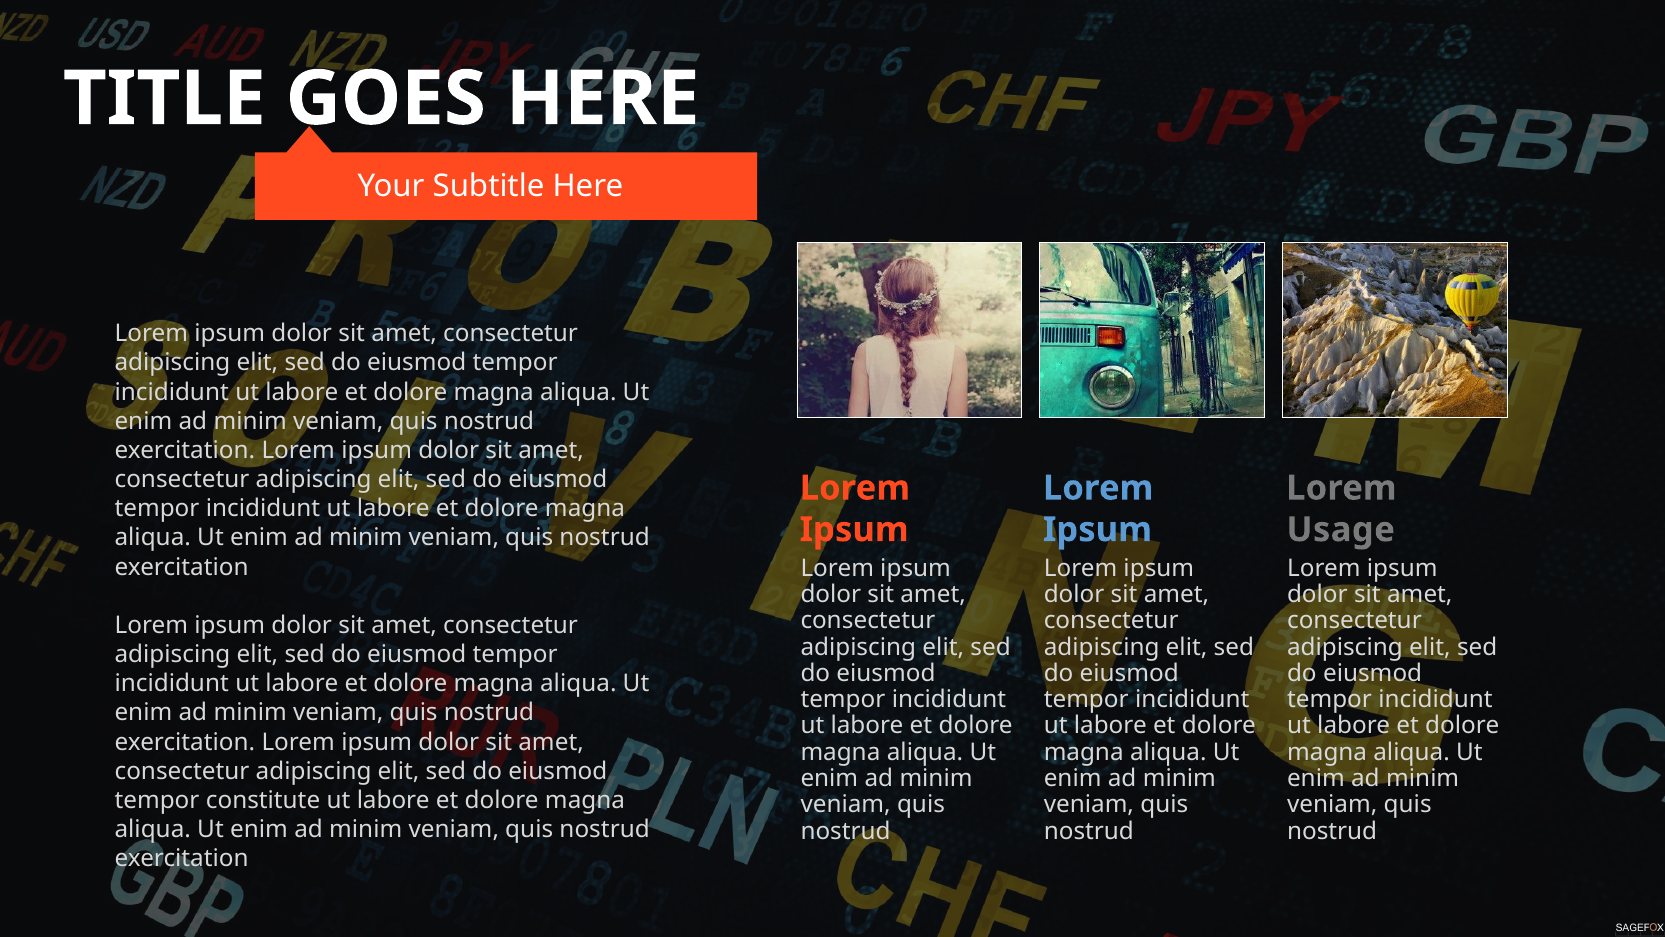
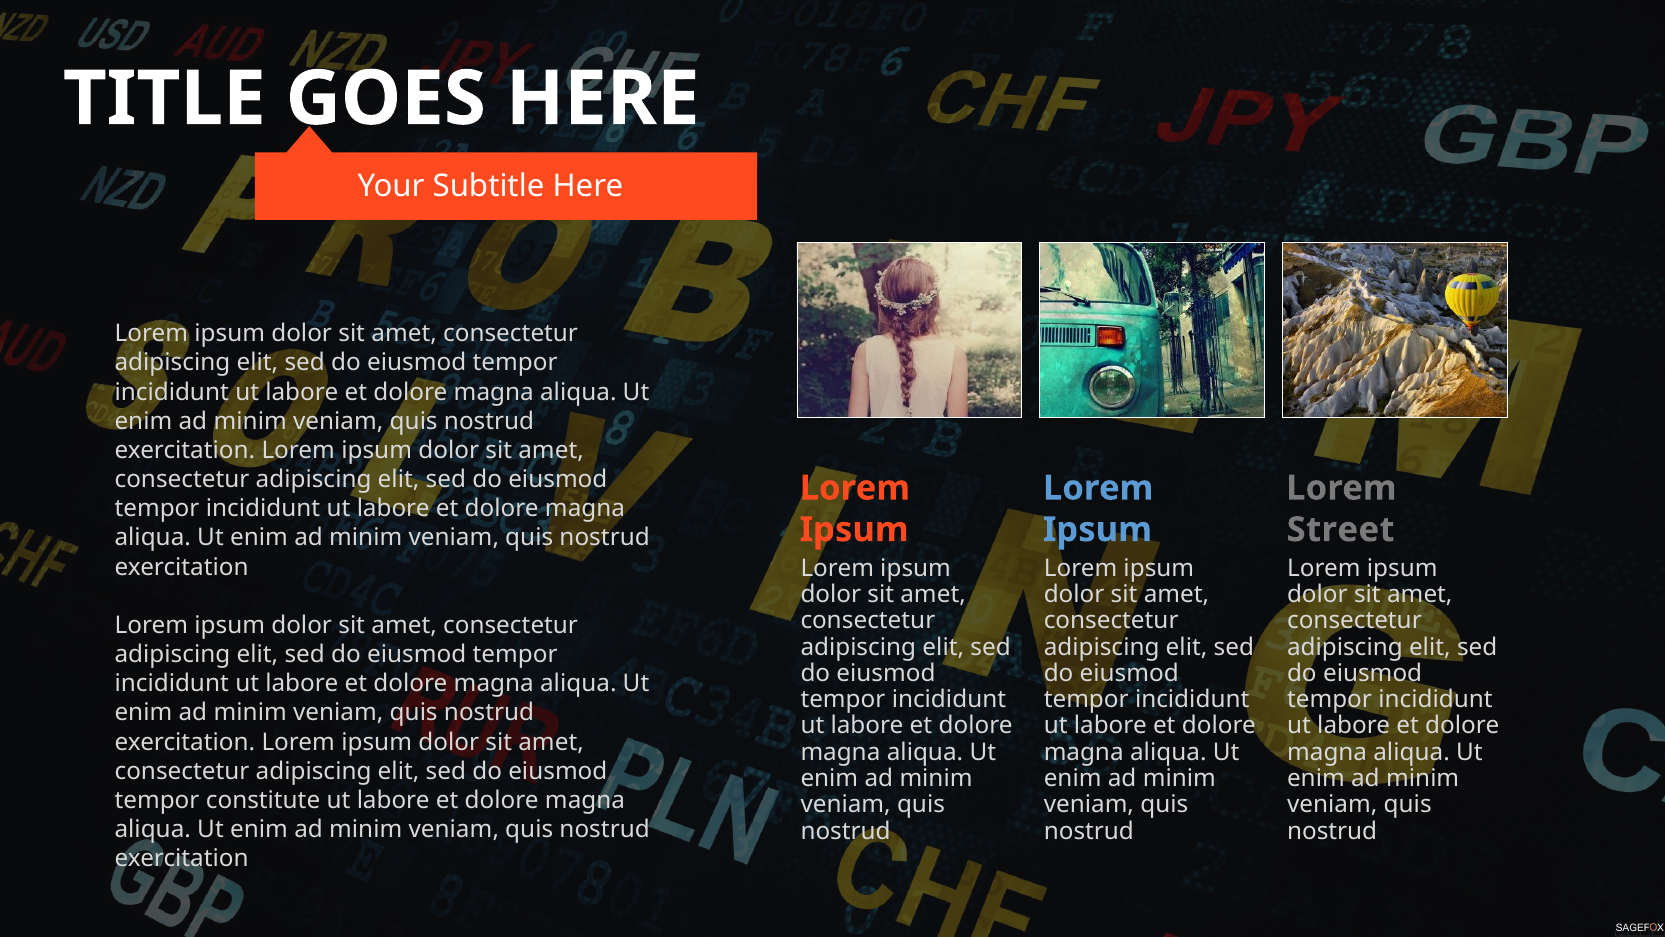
Usage: Usage -> Street (1341, 529)
